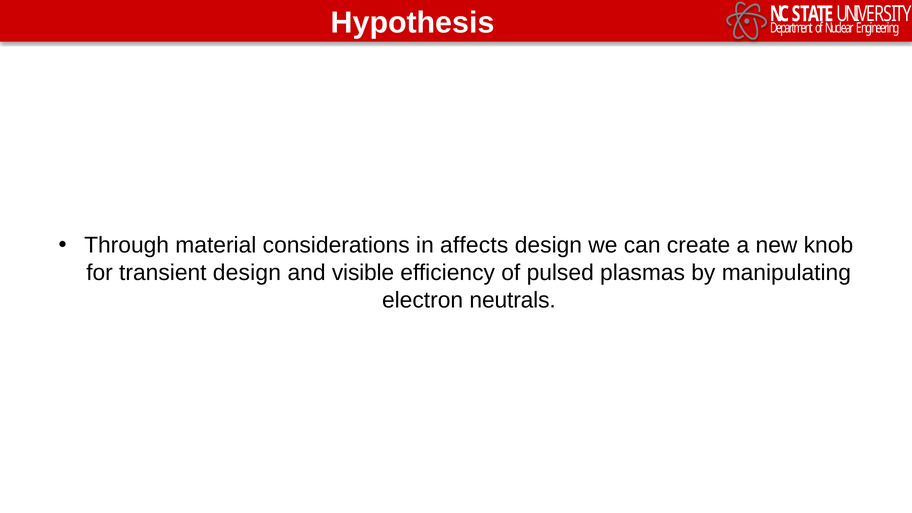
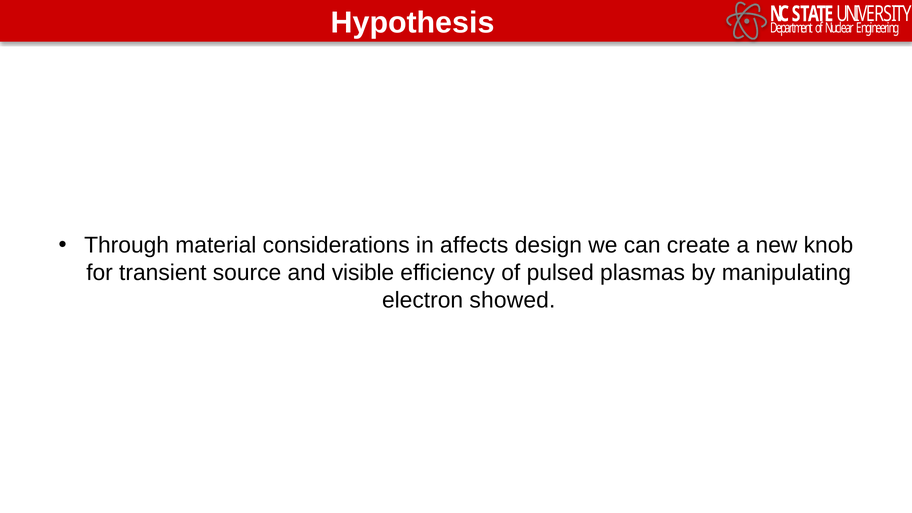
transient design: design -> source (247, 273)
neutrals: neutrals -> showed (512, 300)
